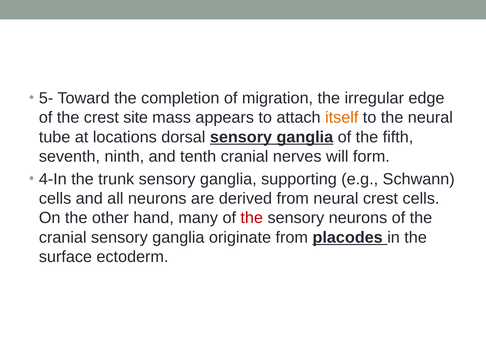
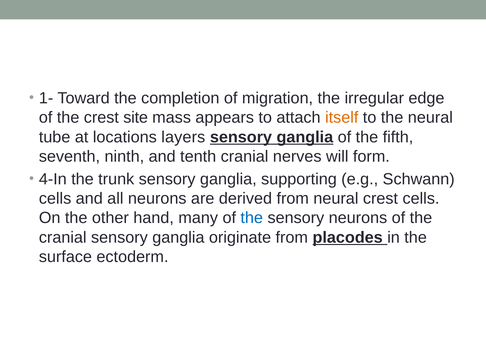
5-: 5- -> 1- (46, 98)
dorsal: dorsal -> layers (183, 137)
the colour: red -> blue (252, 218)
